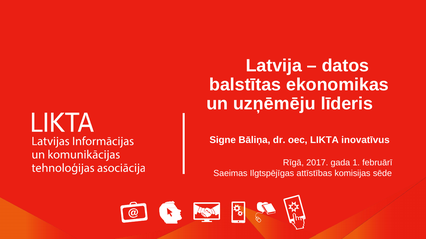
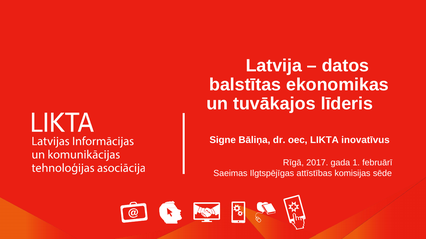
uzņēmēju: uzņēmēju -> tuvākajos (274, 104)
